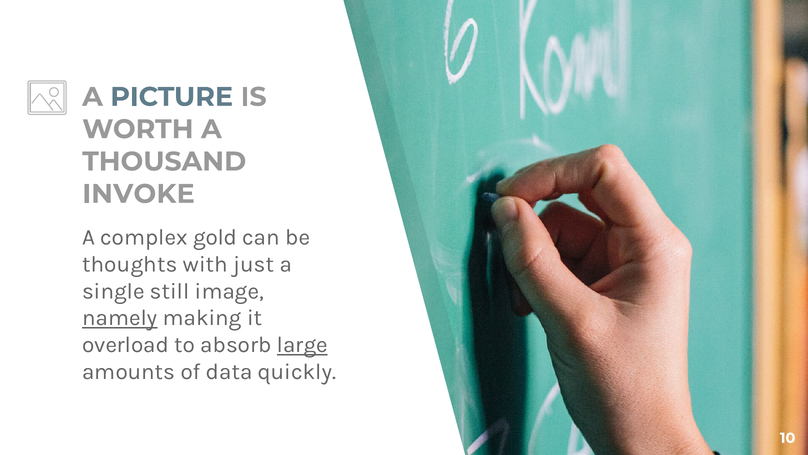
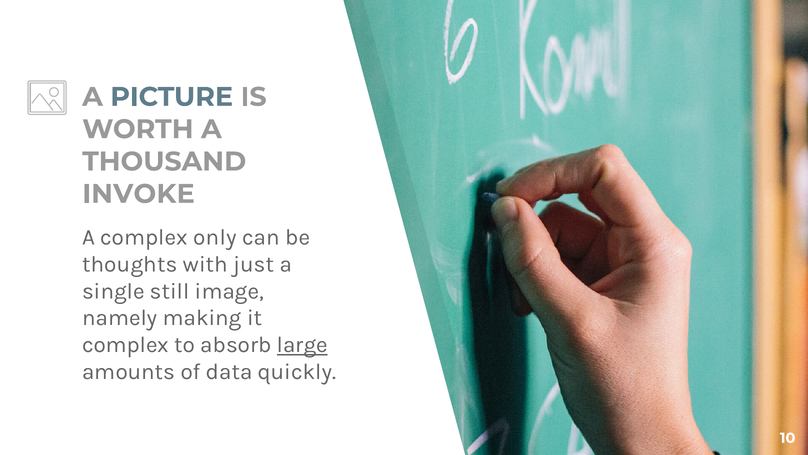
gold: gold -> only (215, 237)
namely underline: present -> none (120, 318)
overload: overload -> complex (126, 345)
